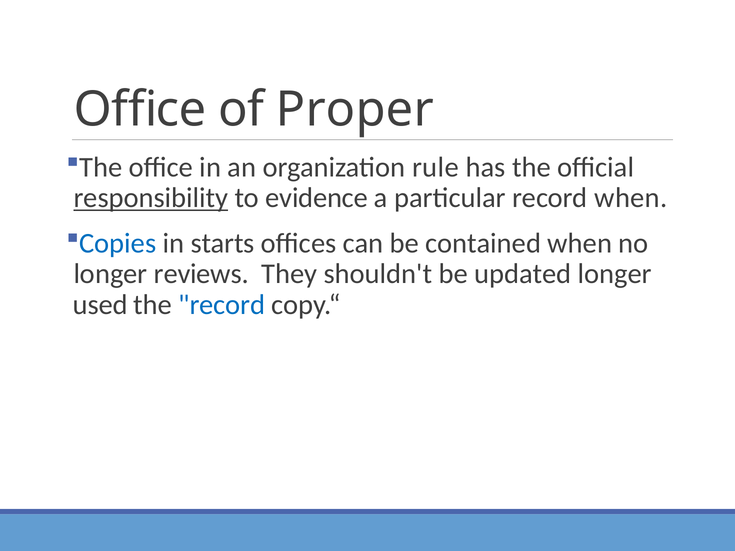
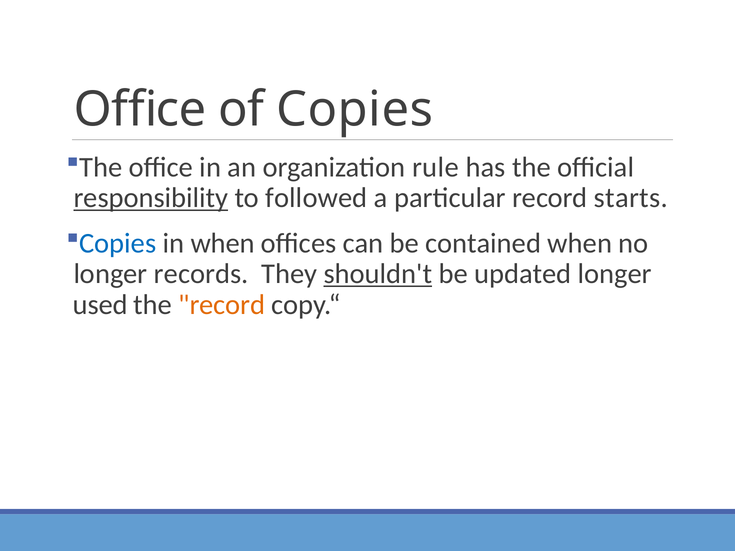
of Proper: Proper -> Copies (355, 110)
evidence: evidence -> followed (316, 198)
record when: when -> starts (631, 198)
in starts: starts -> when (223, 243)
reviews: reviews -> records (201, 274)
shouldn't underline: none -> present (378, 274)
record colour: blue -> orange (222, 305)
